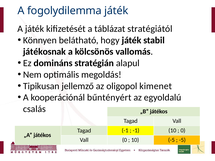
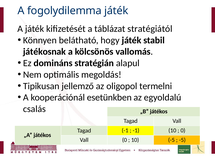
kimenet: kimenet -> termelni (156, 86)
bűntényért: bűntényért -> esetünkben (109, 98)
